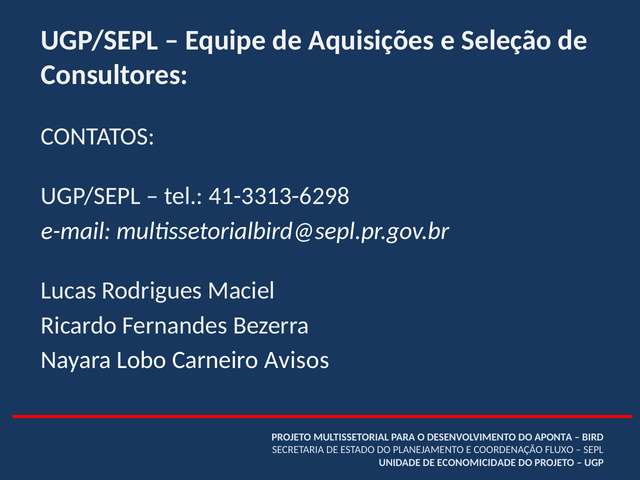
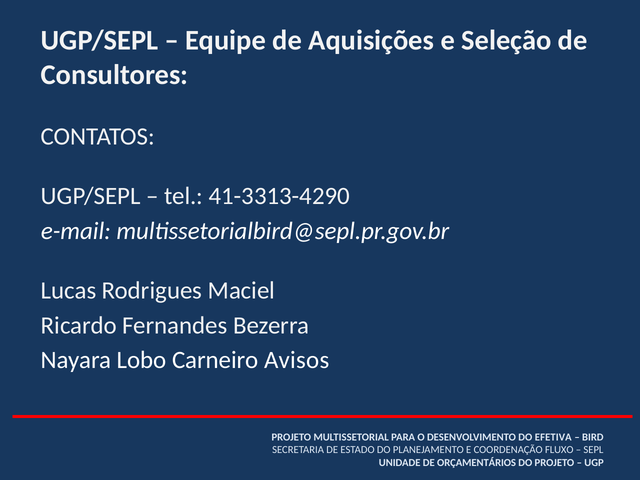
41-3313-6298: 41-3313-6298 -> 41-3313-4290 (279, 196)
APONTA: APONTA -> EFETIVA (553, 437)
ECONOMICIDADE: ECONOMICIDADE -> ORÇAMENTÁRIOS (477, 463)
